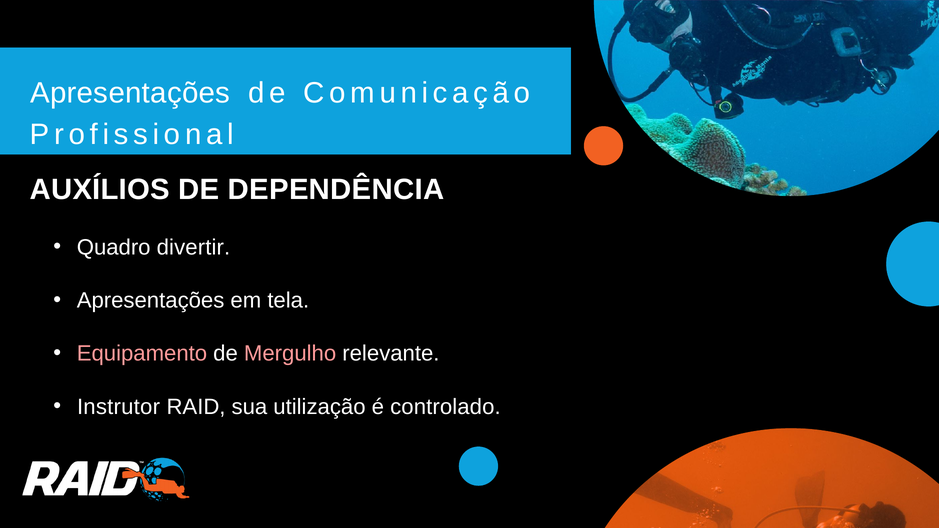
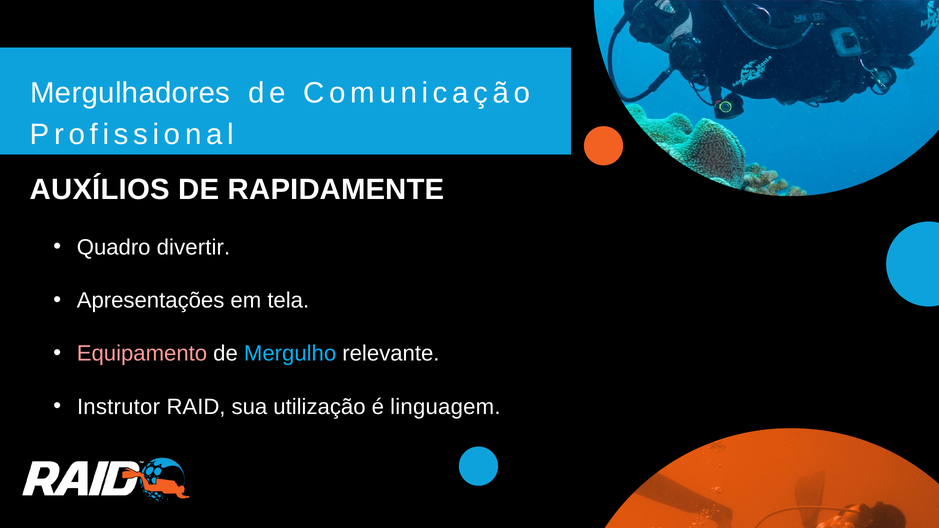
Apresentações: Apresentações -> Mergulhadores (130, 93)
DEPENDÊNCIA: DEPENDÊNCIA -> RAPIDAMENTE (336, 189)
Mergulho colour: pink -> light blue (290, 354)
controlado: controlado -> linguagem (445, 407)
